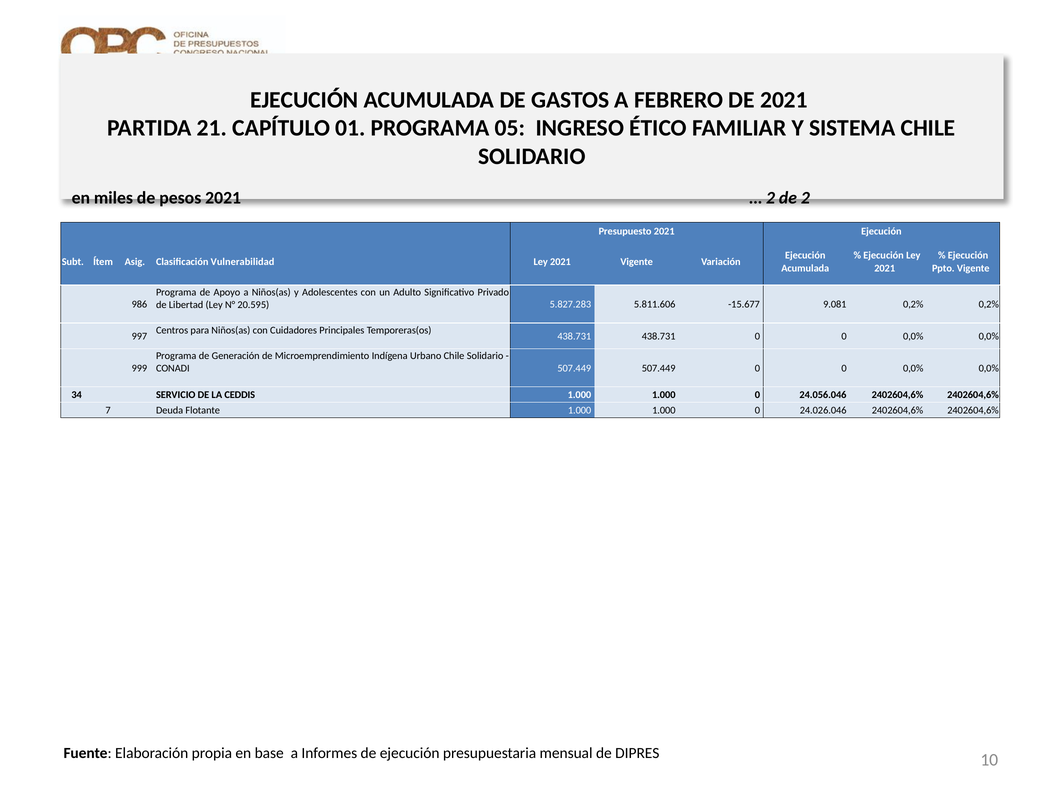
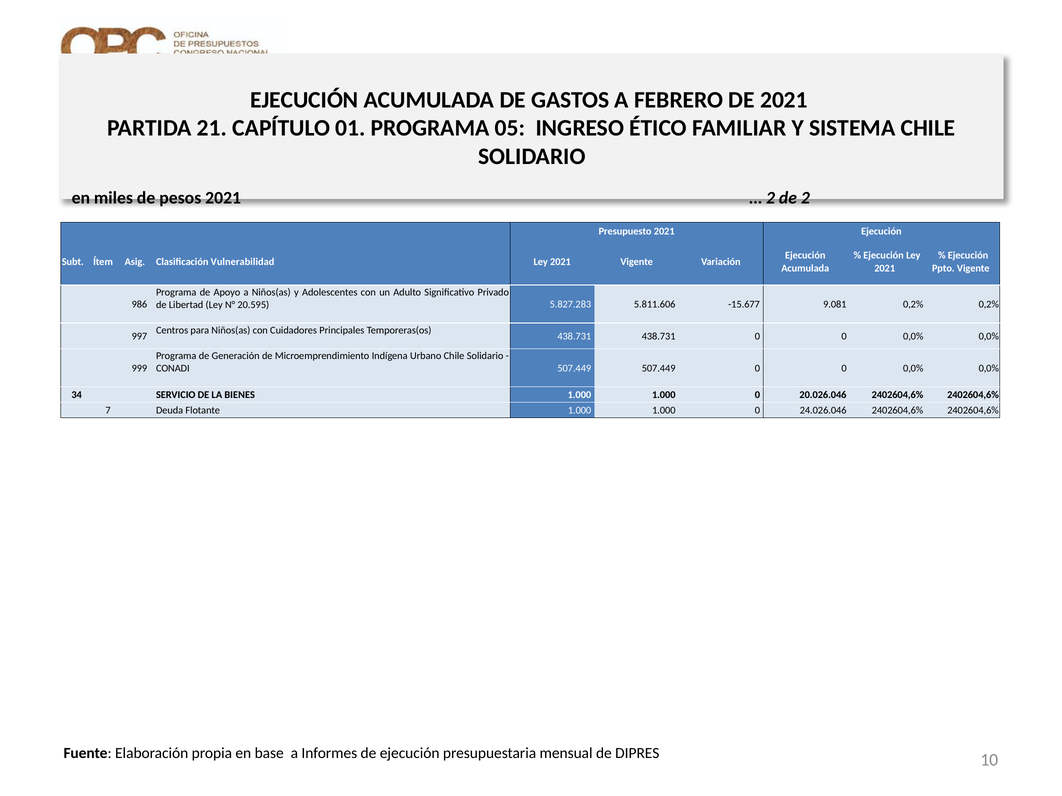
CEDDIS: CEDDIS -> BIENES (240, 395)
24.056.046: 24.056.046 -> 20.026.046 (823, 395)
